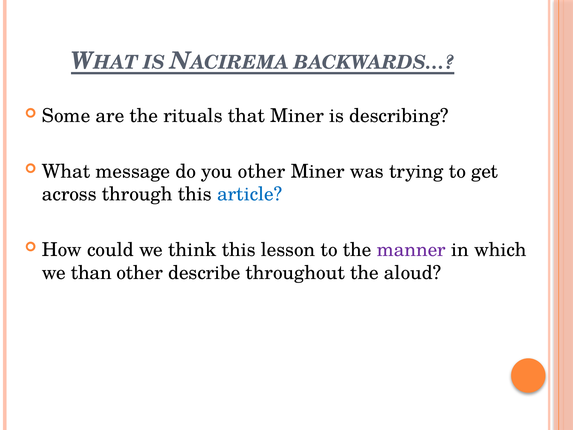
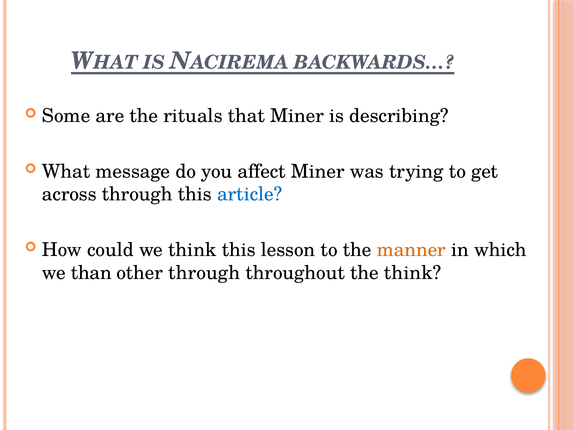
you other: other -> affect (262, 171)
manner colour: purple -> orange (411, 250)
other describe: describe -> through (204, 273)
the aloud: aloud -> think (413, 273)
